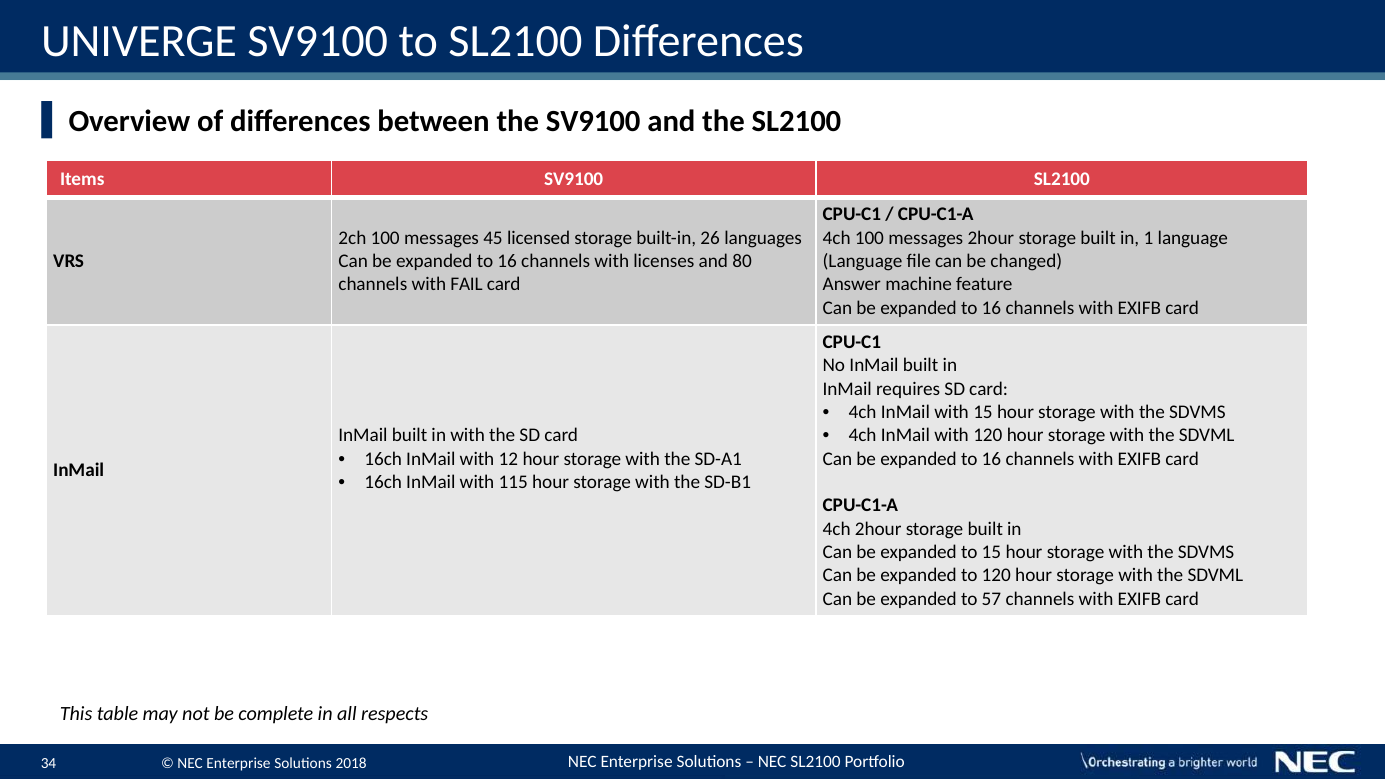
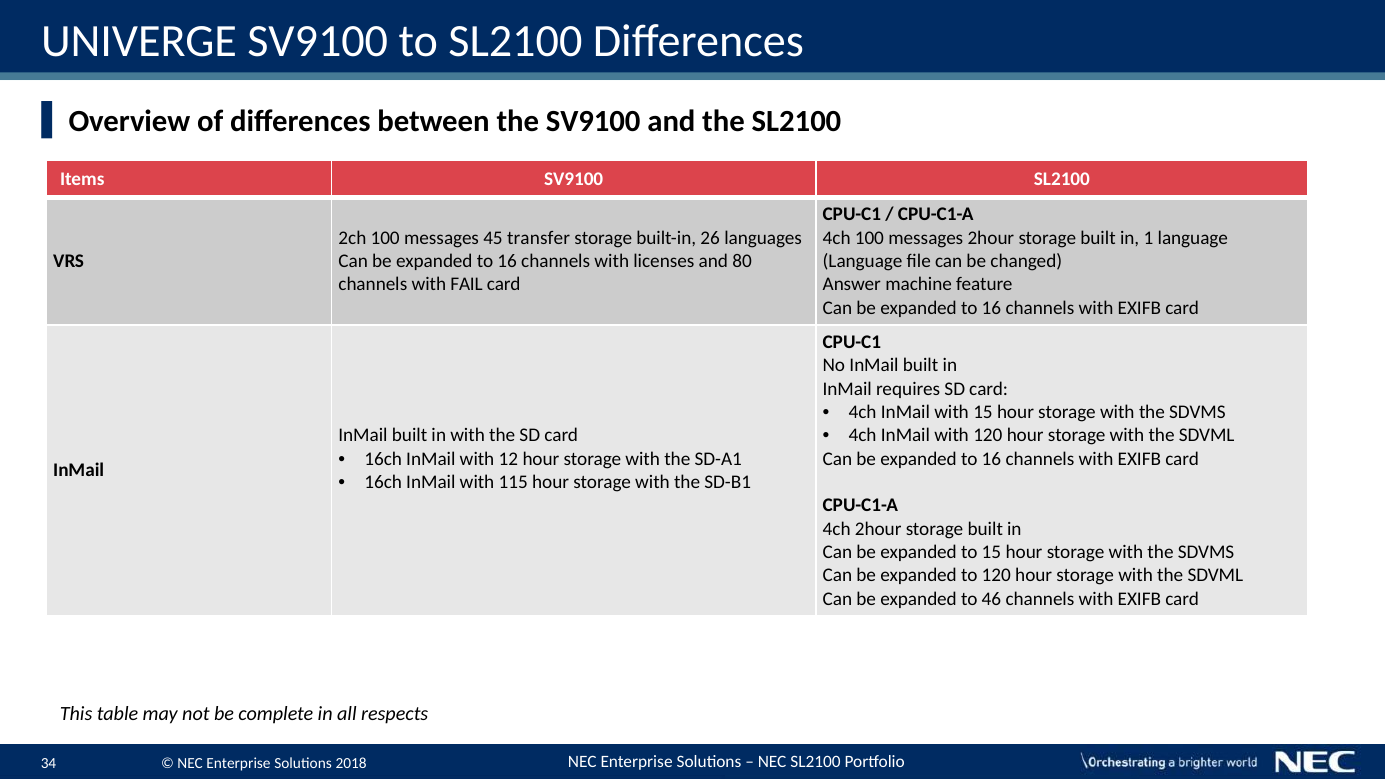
licensed: licensed -> transfer (539, 238)
57: 57 -> 46 (991, 599)
